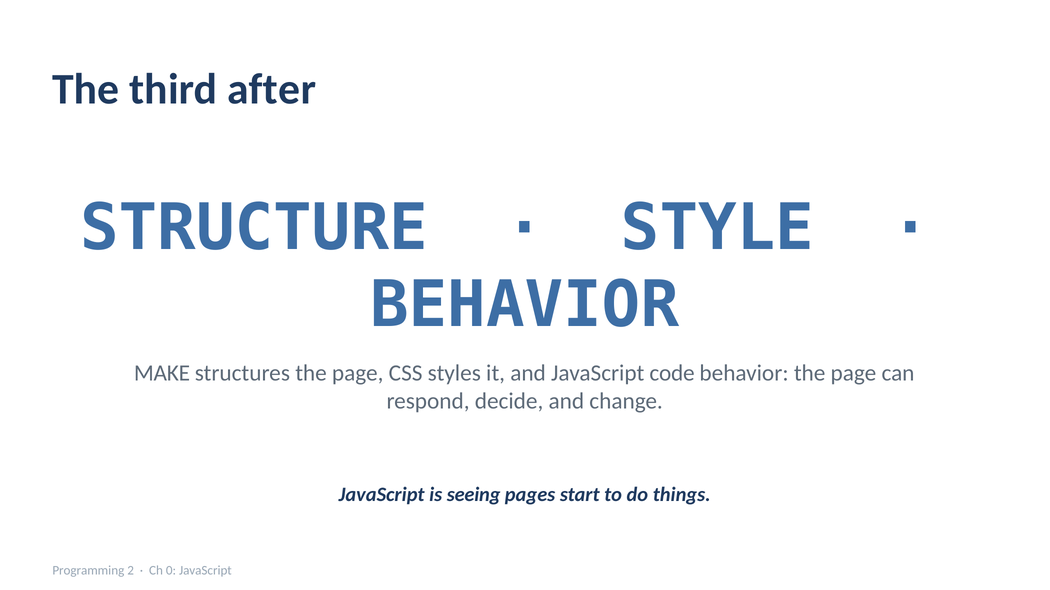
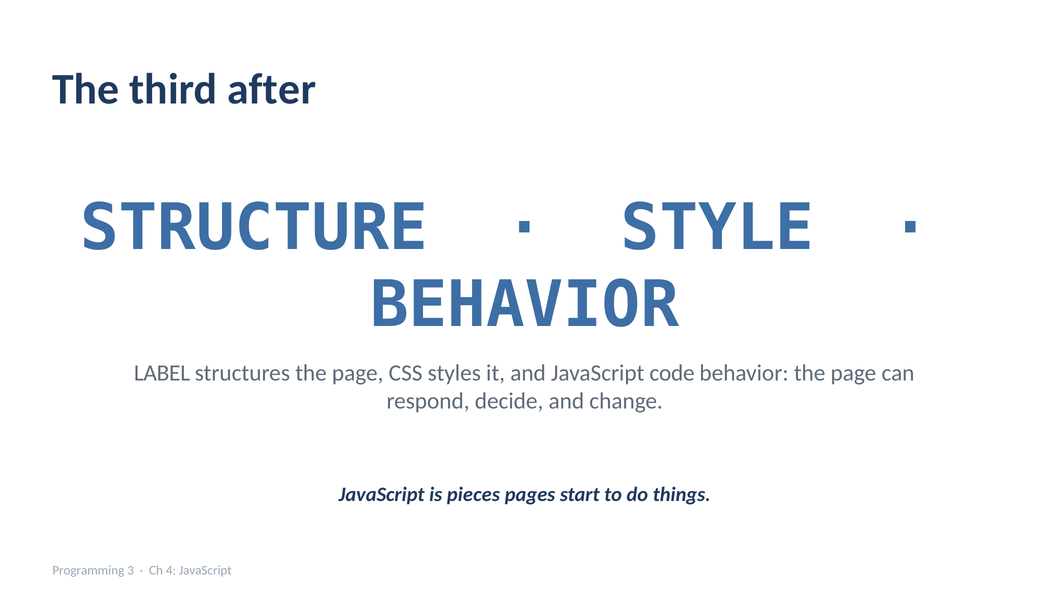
MAKE: MAKE -> LABEL (162, 373)
seeing: seeing -> pieces (473, 495)
2: 2 -> 3 (131, 571)
0: 0 -> 4 (171, 571)
